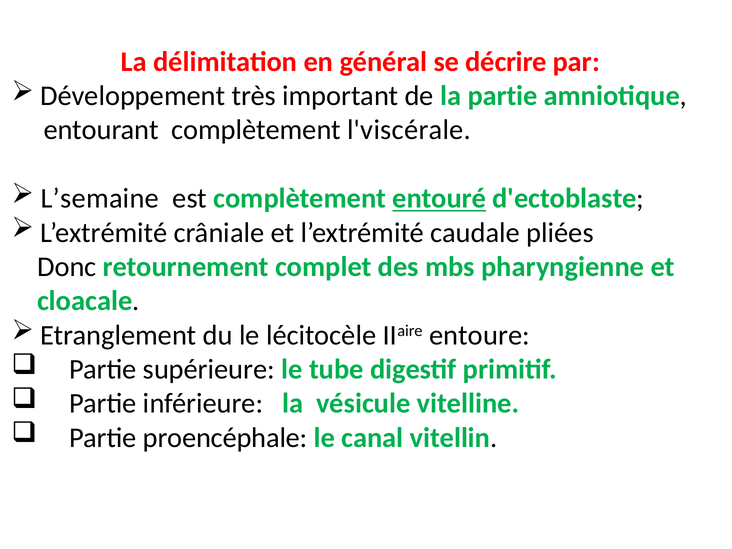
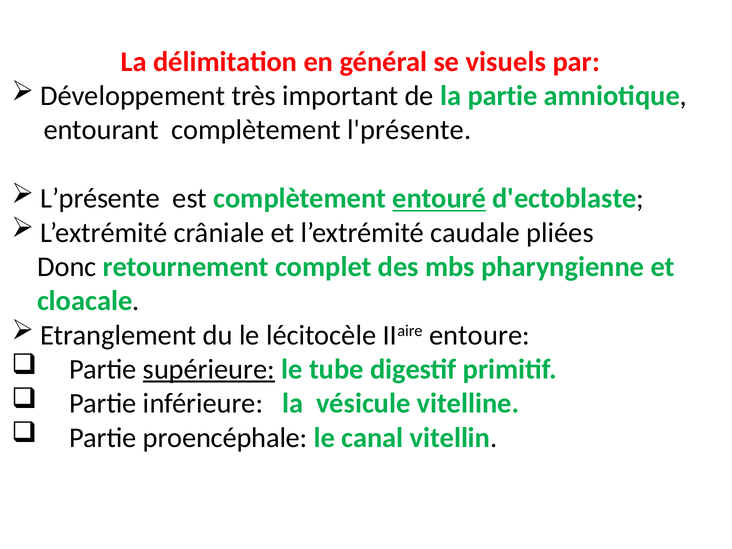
décrire: décrire -> visuels (506, 62)
l'viscérale: l'viscérale -> l'présente (409, 130)
L’semaine: L’semaine -> L’présente (100, 198)
supérieure underline: none -> present (209, 369)
